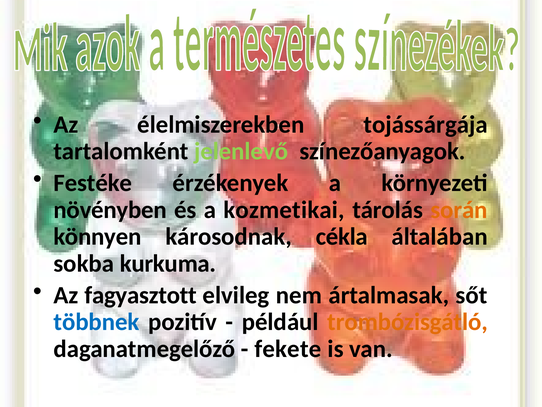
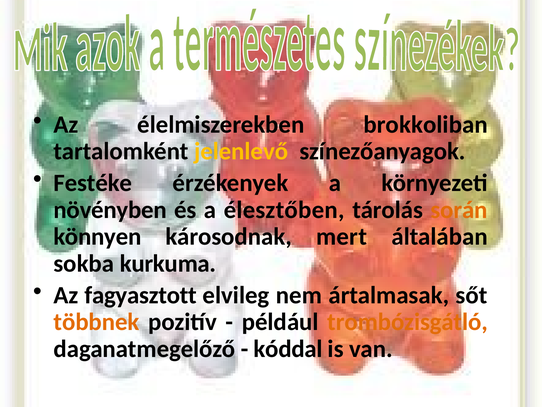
tojássárgája: tojássárgája -> brokkoliban (426, 124)
jelenlevő colour: light green -> yellow (241, 151)
kozmetikai: kozmetikai -> élesztőben (284, 210)
cékla: cékla -> mert (342, 236)
többnek colour: blue -> orange (96, 322)
fekete: fekete -> kóddal (288, 348)
